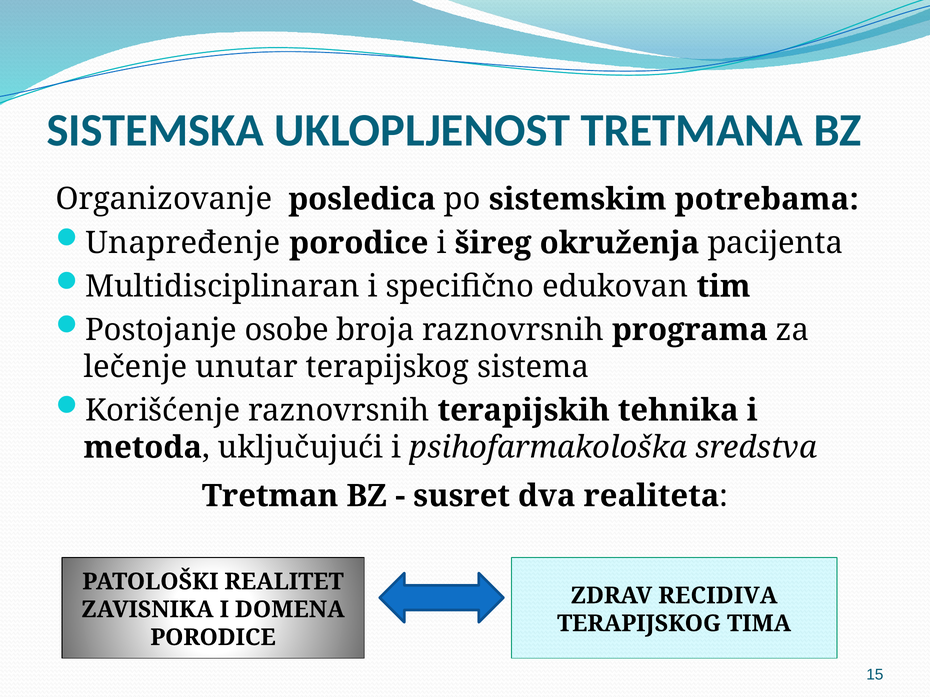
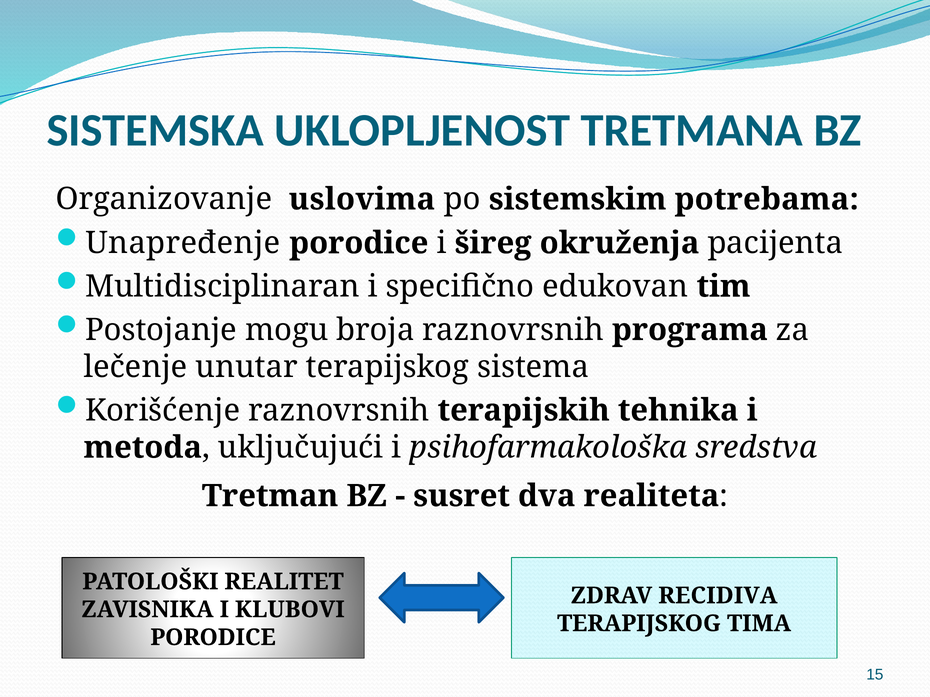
posledica: posledica -> uslovima (362, 199)
osobe: osobe -> mogu (287, 330)
DOMENA: DOMENA -> KLUBOVI (290, 610)
